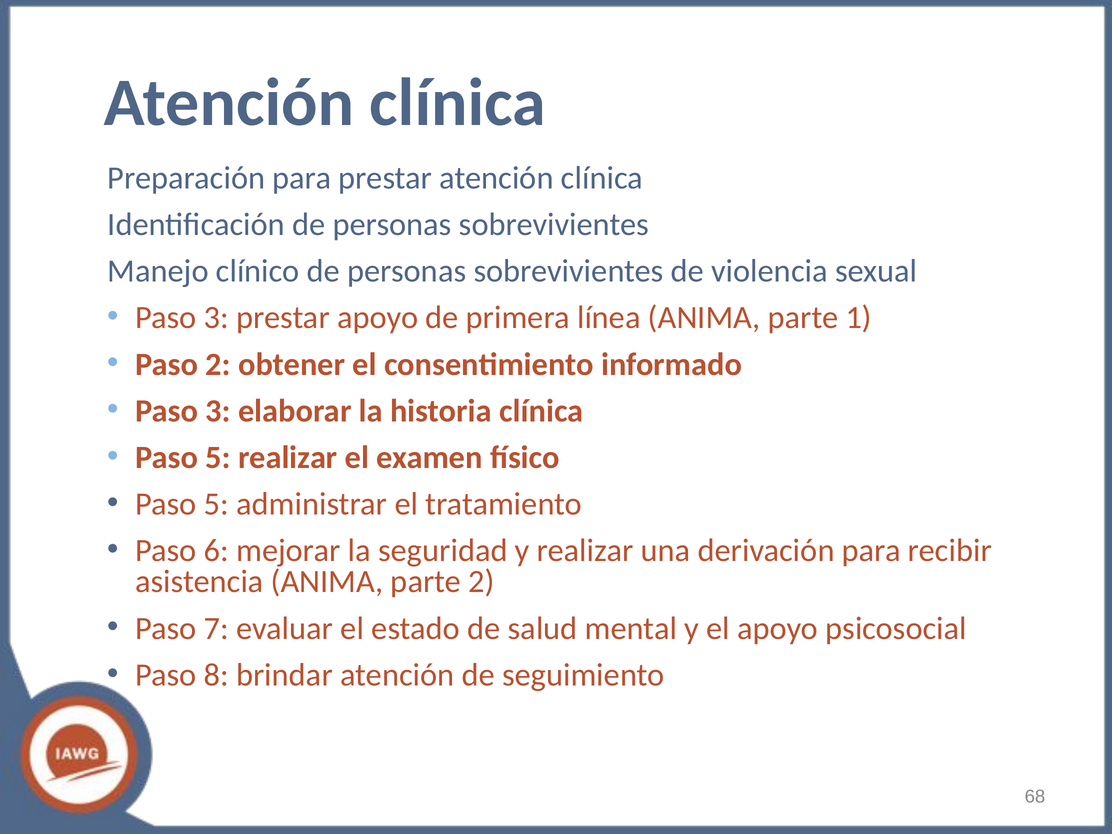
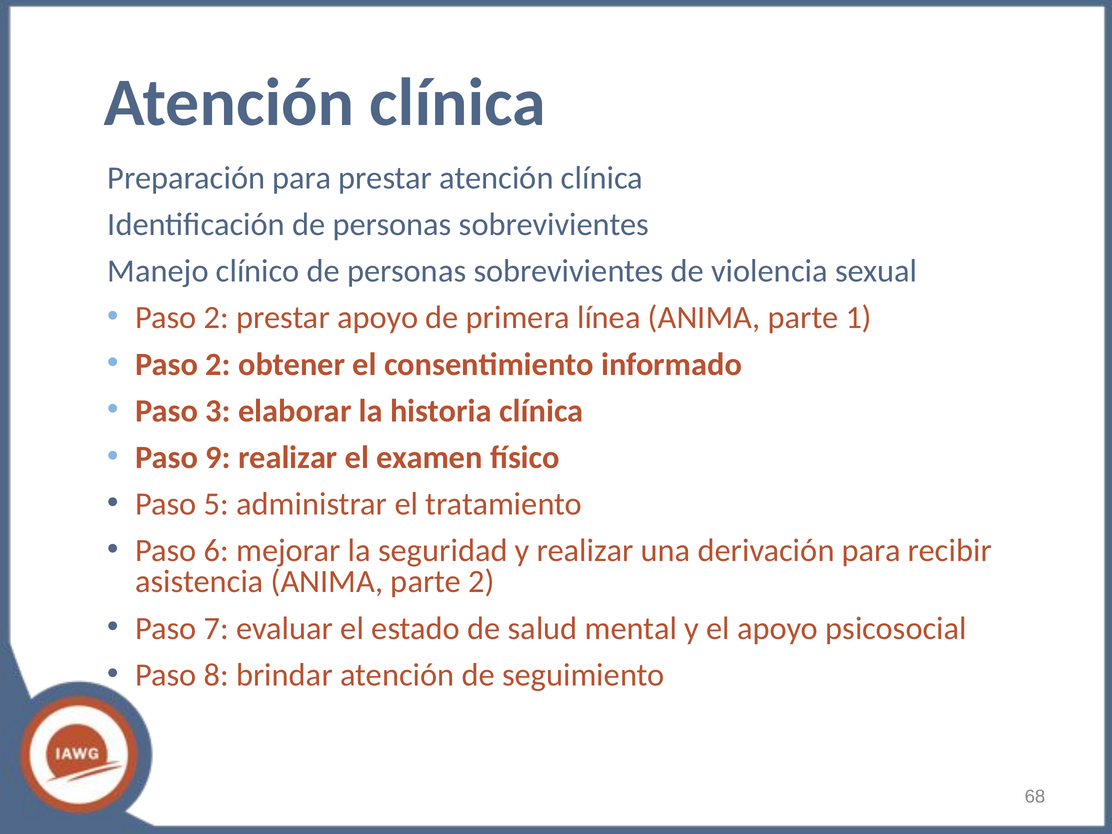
3: 3 -> 2 (216, 318)
5: 5 -> 9 (218, 457)
